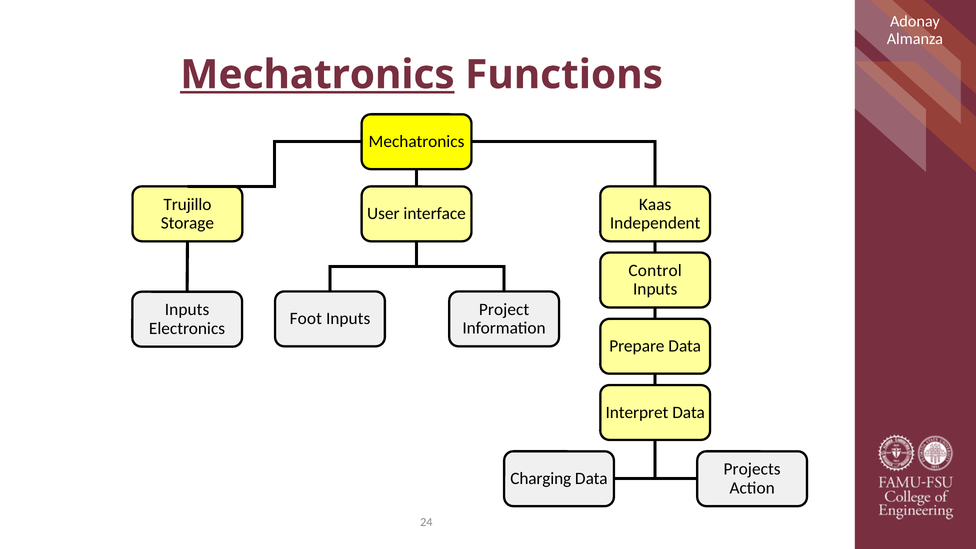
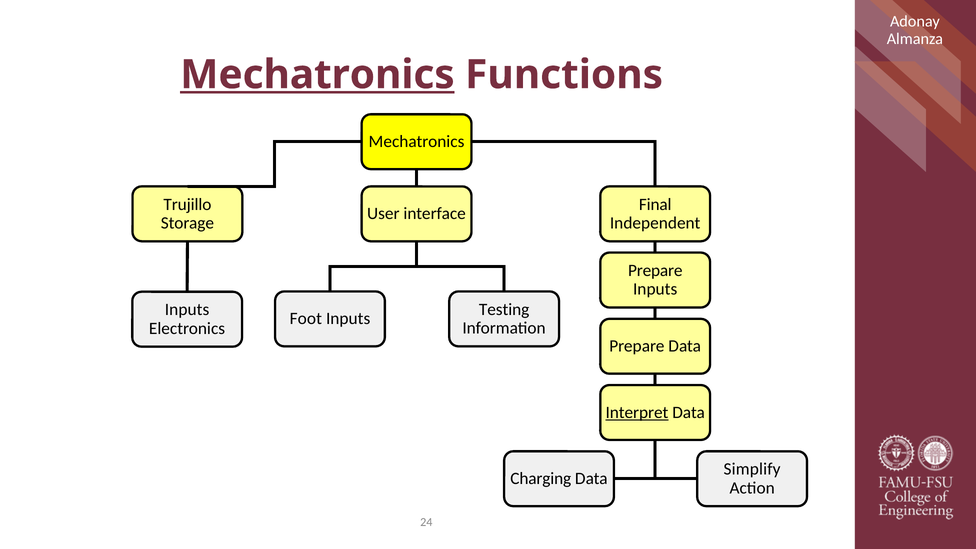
Kaas: Kaas -> Final (655, 204)
Control: Control -> Prepare (655, 271)
Project: Project -> Testing (504, 309)
Interpret underline: none -> present (637, 412)
Projects: Projects -> Simplify (752, 469)
